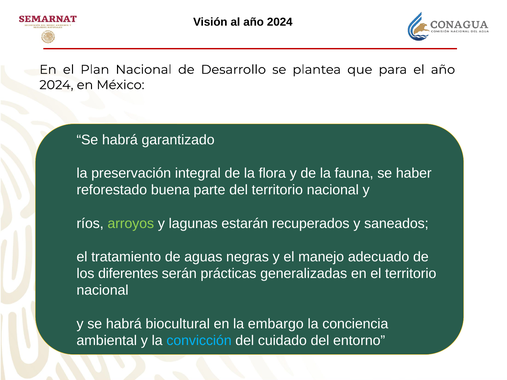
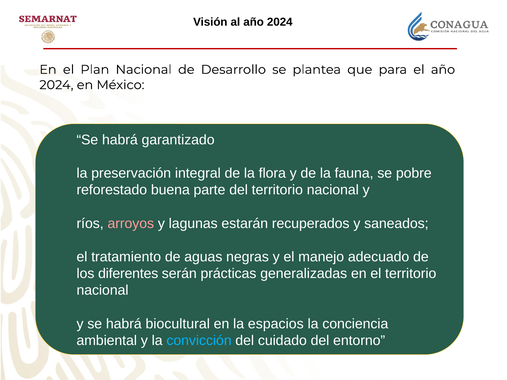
haber: haber -> pobre (414, 173)
arroyos colour: light green -> pink (131, 224)
embargo: embargo -> espacios (276, 324)
